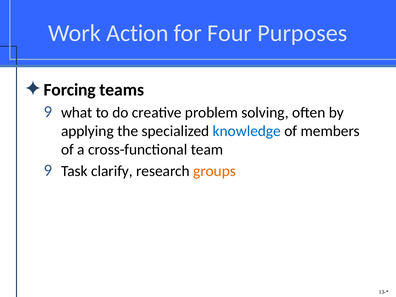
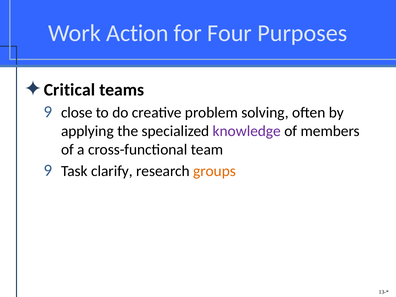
Forcing: Forcing -> Critical (70, 90)
what: what -> close (77, 113)
knowledge colour: blue -> purple (247, 131)
